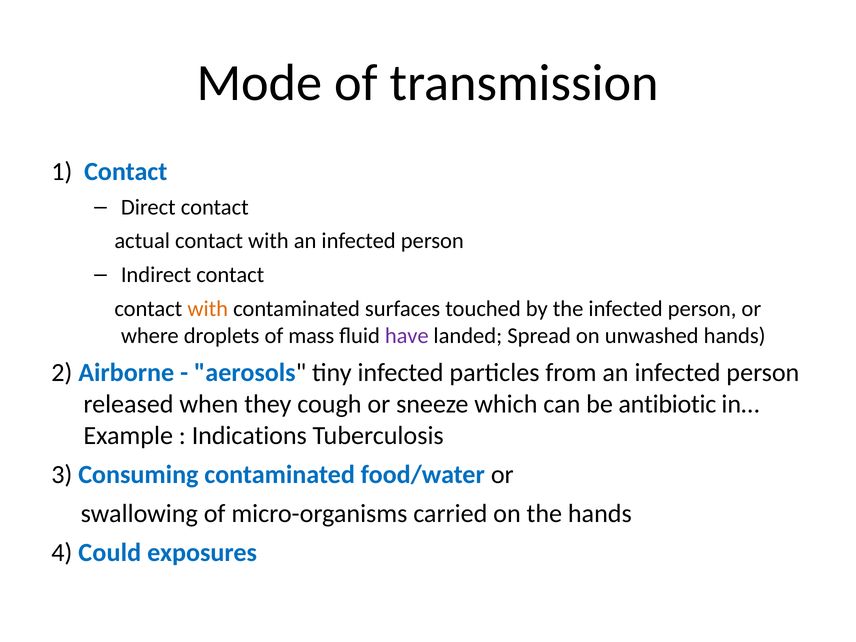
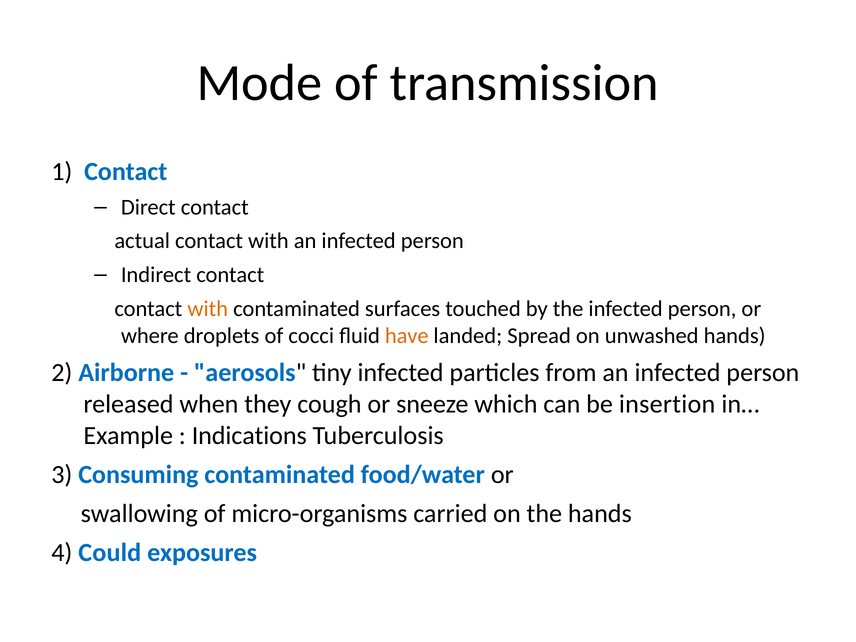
mass: mass -> cocci (311, 336)
have colour: purple -> orange (407, 336)
antibiotic: antibiotic -> insertion (667, 404)
